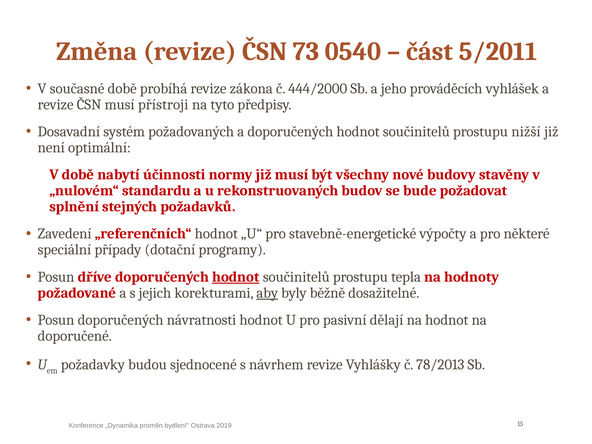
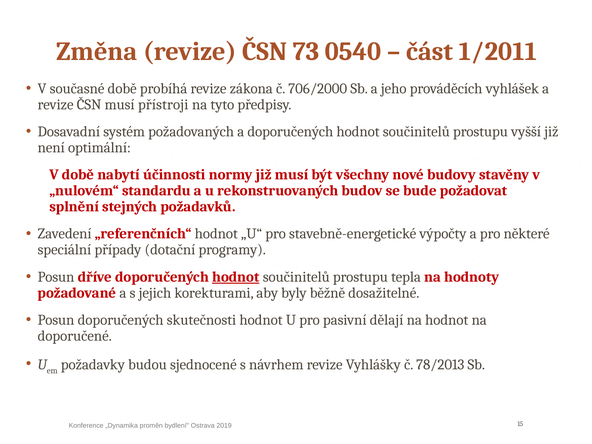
5/2011: 5/2011 -> 1/2011 (498, 52)
444/2000: 444/2000 -> 706/2000 (318, 89)
nižší: nižší -> vyšší (526, 132)
aby underline: present -> none (267, 293)
návratnosti: návratnosti -> skutečnosti (201, 320)
